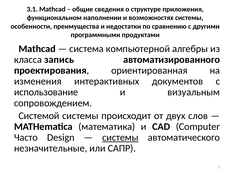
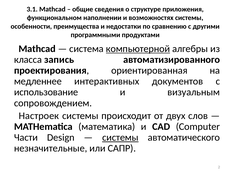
компьютерной underline: none -> present (138, 49)
изменения: изменения -> медленнее (38, 82)
Системой: Системой -> Настроек (39, 116)
Часто: Часто -> Части (26, 138)
